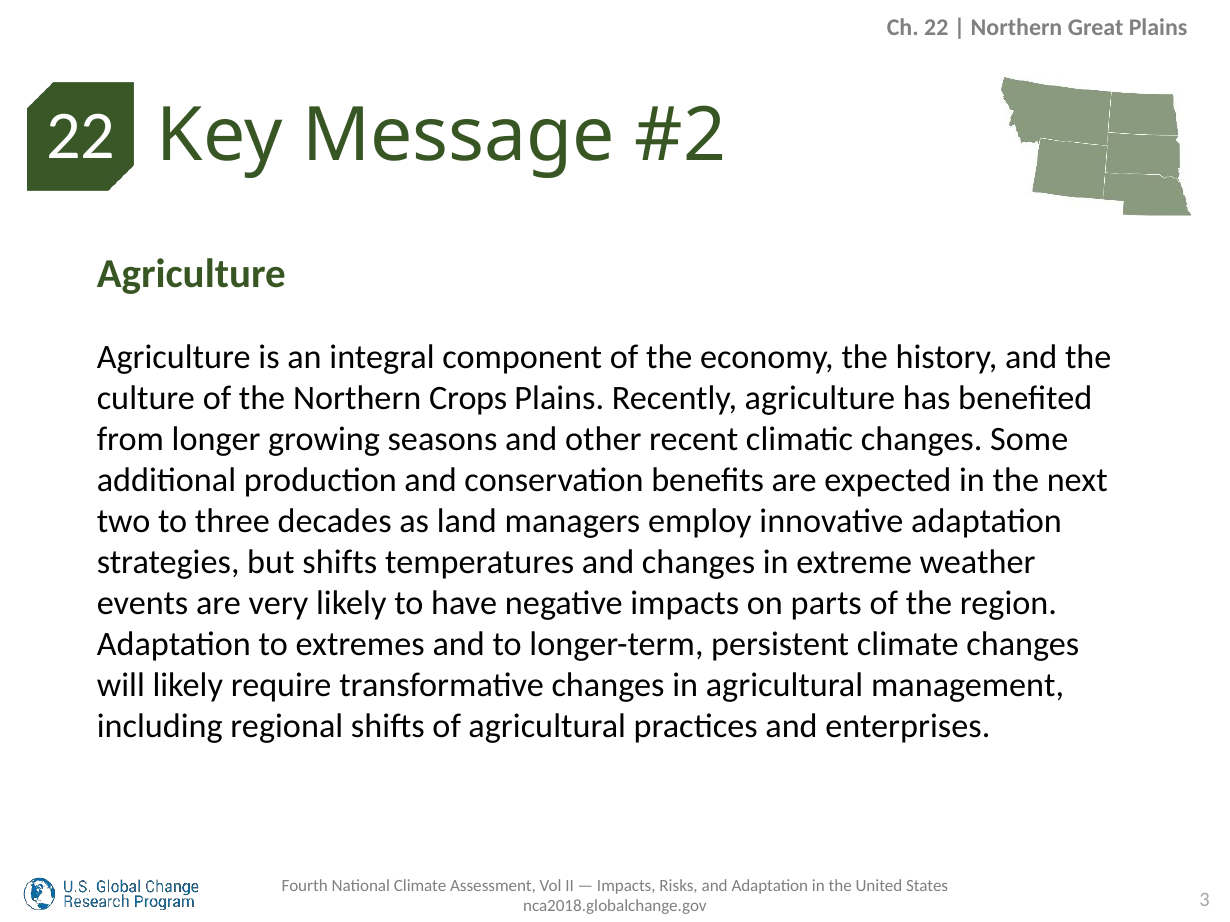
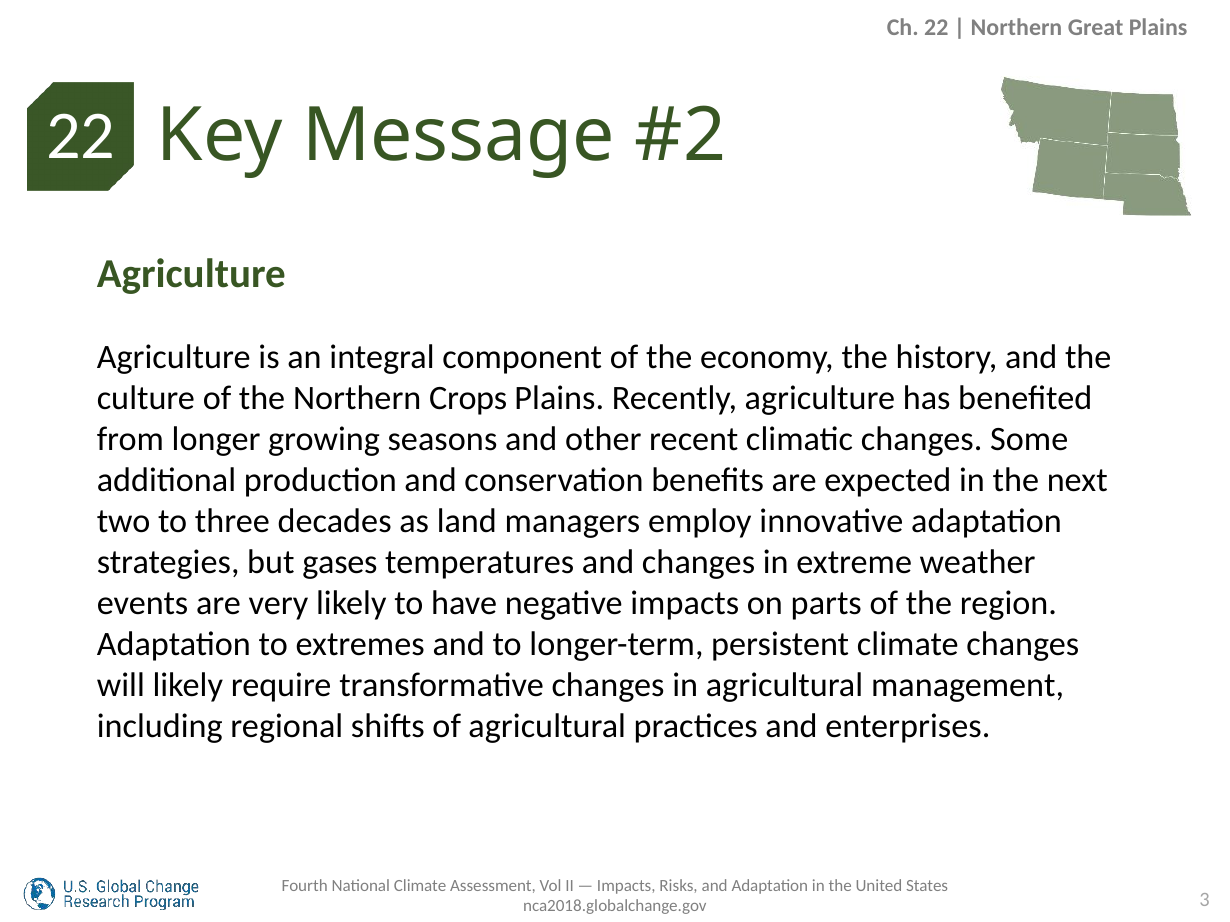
but shifts: shifts -> gases (340, 563)
